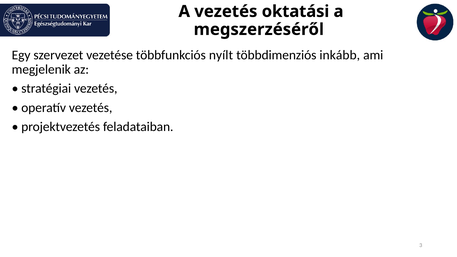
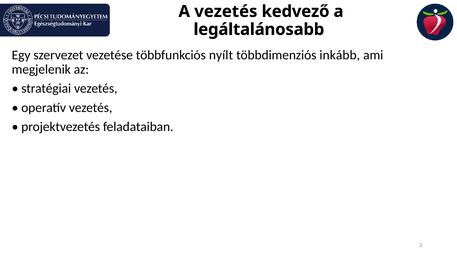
oktatási: oktatási -> kedvező (296, 11)
megszerzéséről: megszerzéséről -> legáltalánosabb (259, 29)
